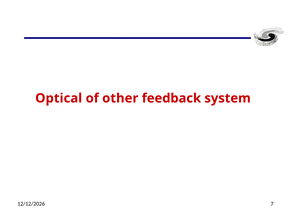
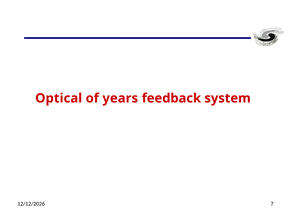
other: other -> years (120, 98)
